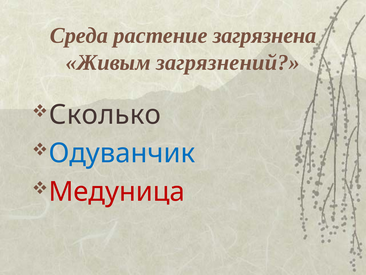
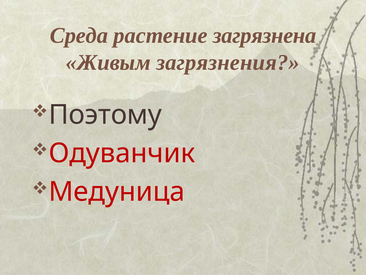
загрязнений: загрязнений -> загрязнения (228, 62)
Сколько: Сколько -> Поэтому (105, 115)
Одуванчик colour: blue -> red (122, 153)
